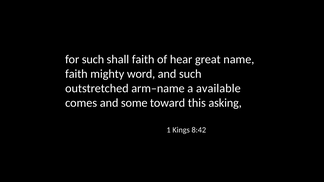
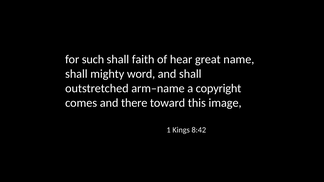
faith: faith -> shall (76, 74)
and such: such -> shall (190, 74)
available: available -> copyright (219, 89)
some: some -> there (134, 103)
asking: asking -> image (225, 103)
